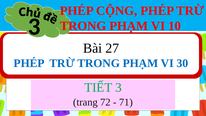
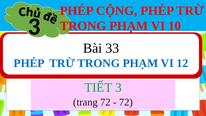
27: 27 -> 33 (112, 48)
30: 30 -> 12 (182, 63)
71: 71 -> 72 (126, 102)
